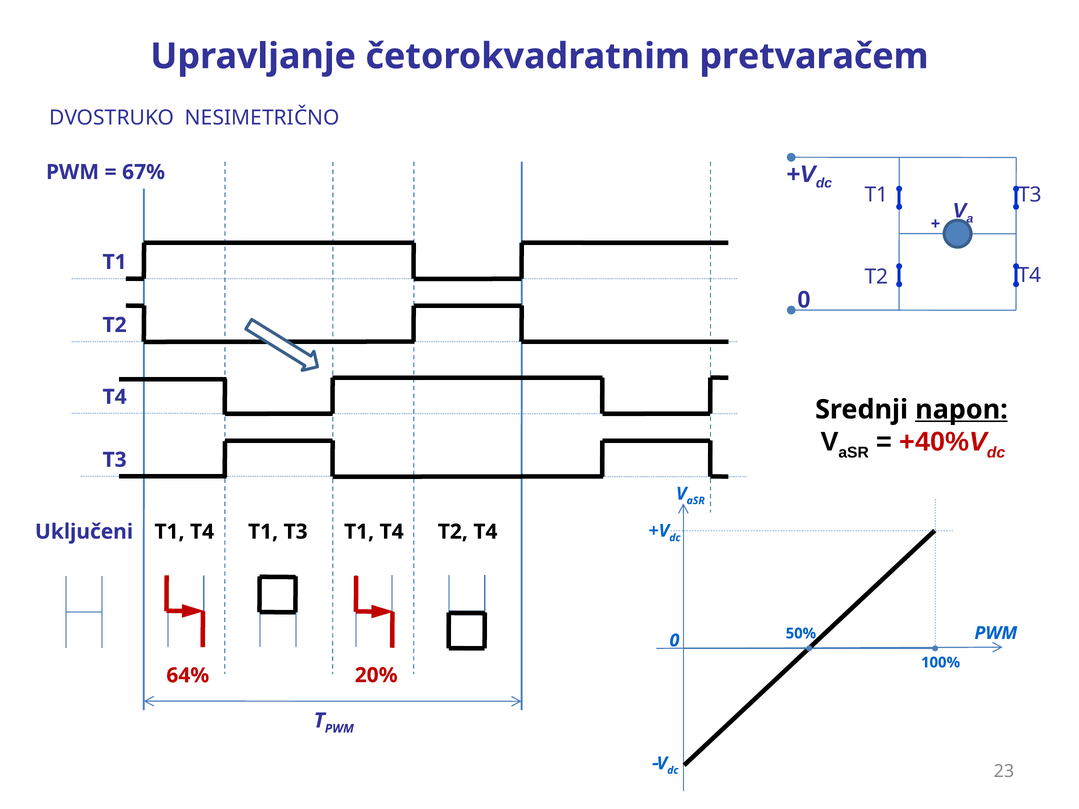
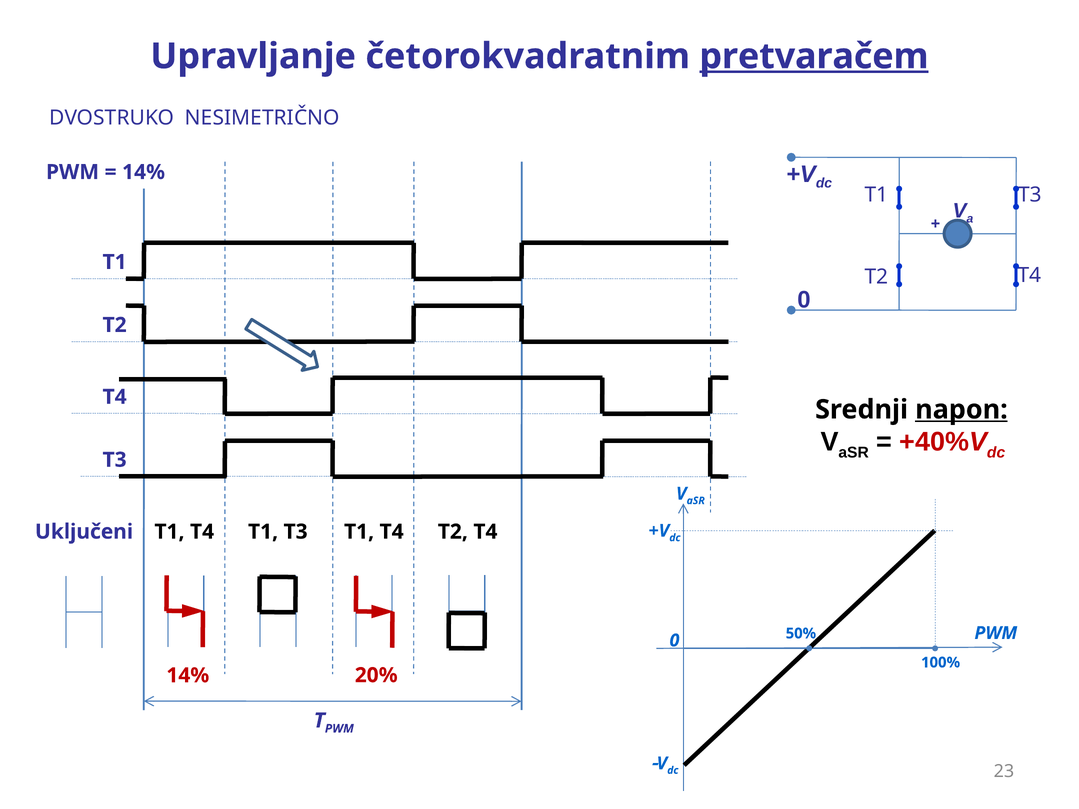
pretvaračem underline: none -> present (814, 56)
67%: 67% -> 14% (144, 172)
64%: 64% -> 14% (188, 676)
